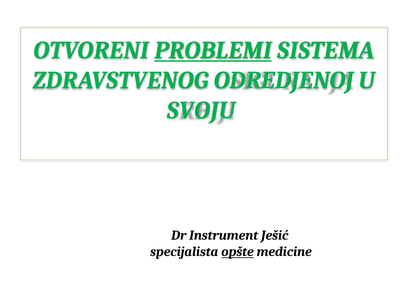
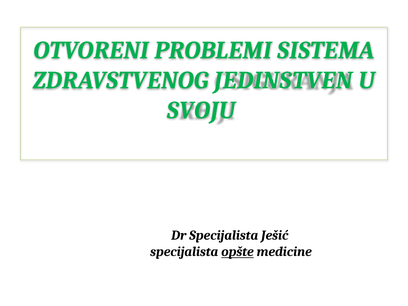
PROBLEMI underline: present -> none (213, 50)
ODREDJENOJ: ODREDJENOJ -> JEDINSTVEN (283, 80)
Dr Instrument: Instrument -> Specijalista (224, 236)
